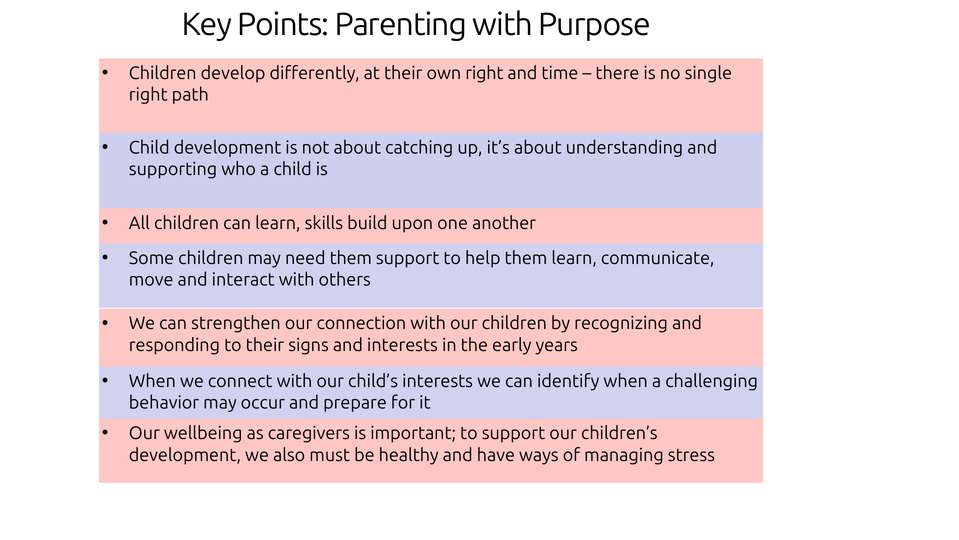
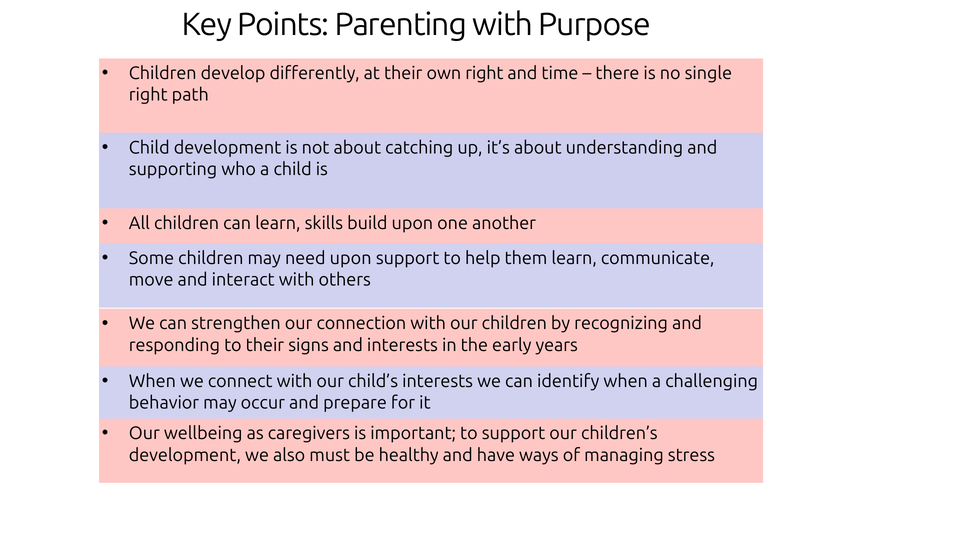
need them: them -> upon (351, 258)
